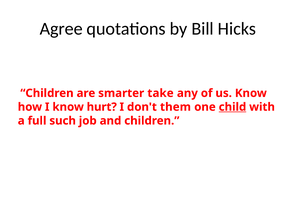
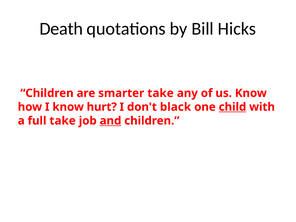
Agree: Agree -> Death (61, 29)
them: them -> black (175, 107)
full such: such -> take (63, 121)
and underline: none -> present (110, 121)
